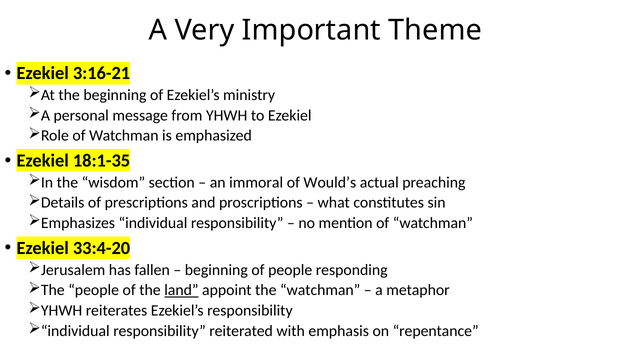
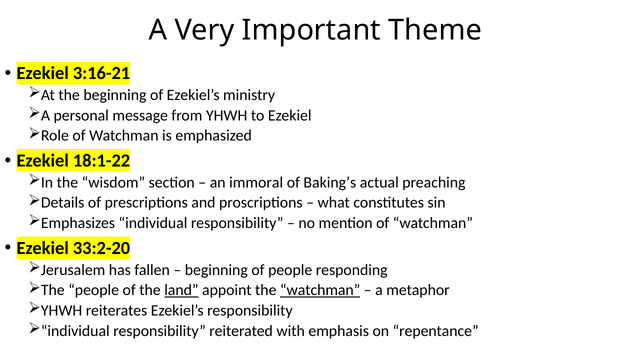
18:1-35: 18:1-35 -> 18:1-22 (102, 161)
Would’s: Would’s -> Baking’s (330, 182)
33:4-20: 33:4-20 -> 33:2-20 (102, 248)
watchman underline: none -> present (320, 290)
